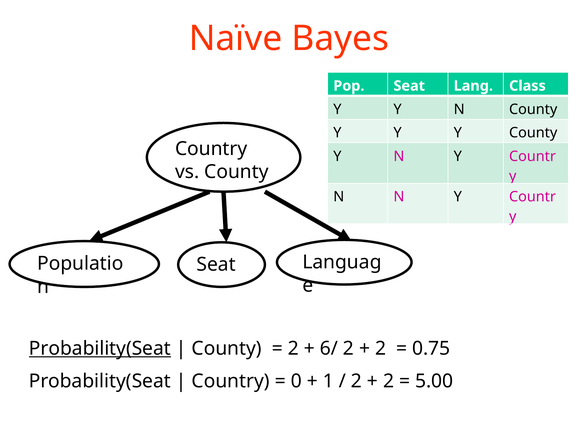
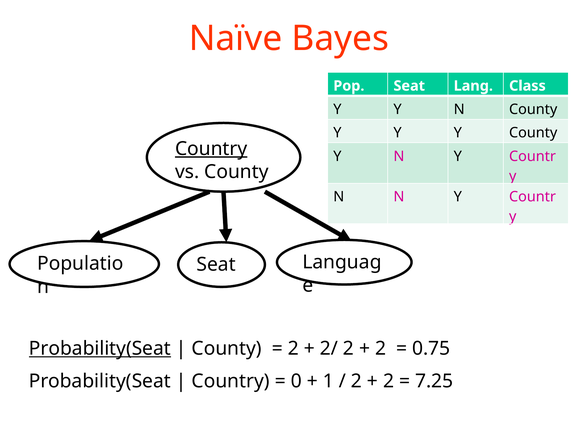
Country underline: none -> present (211, 149)
6/: 6/ -> 2/ (329, 348)
5.00: 5.00 -> 7.25 (434, 381)
